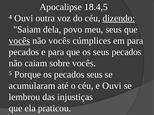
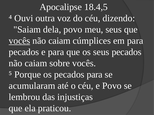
dizendo underline: present -> none (119, 18)
vocês: vocês -> caiam (59, 41)
pecados seus: seus -> para (95, 75)
e Ouvi: Ouvi -> Povo (112, 86)
